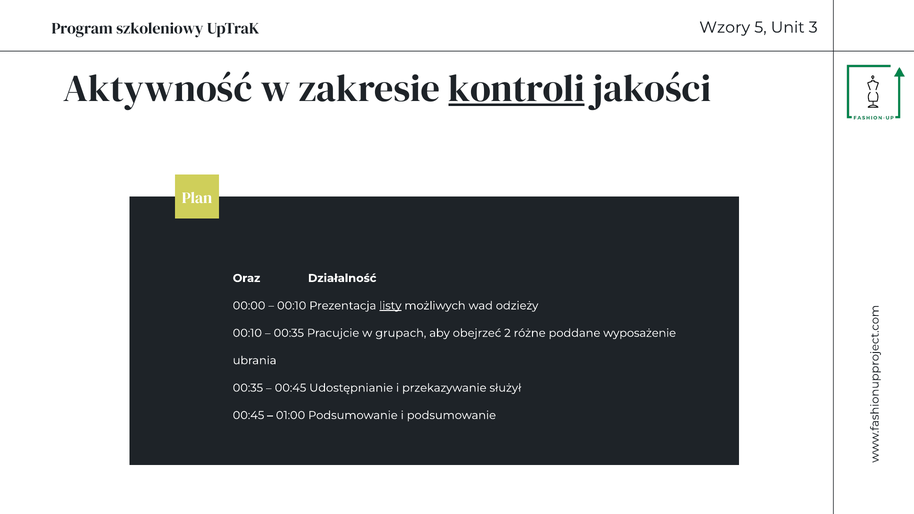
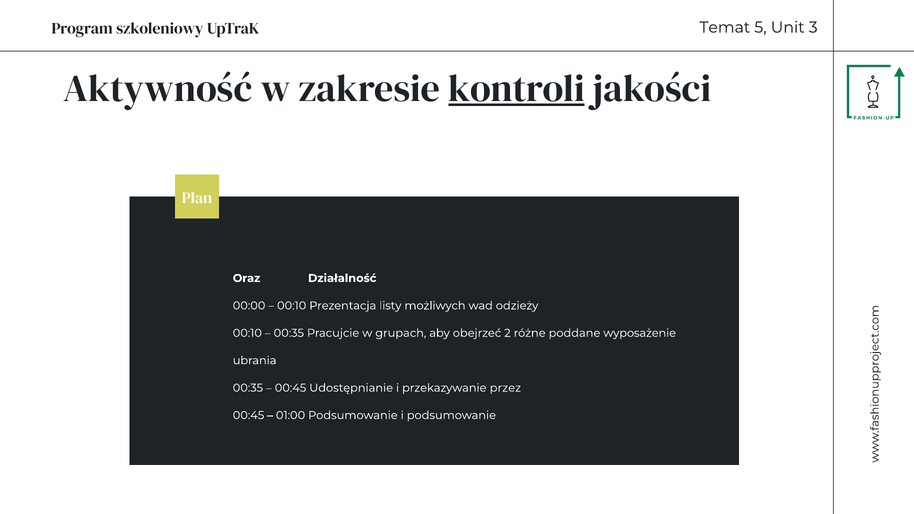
Wzory: Wzory -> Temat (725, 27)
listy underline: present -> none (390, 306)
służył: służył -> przez (505, 388)
